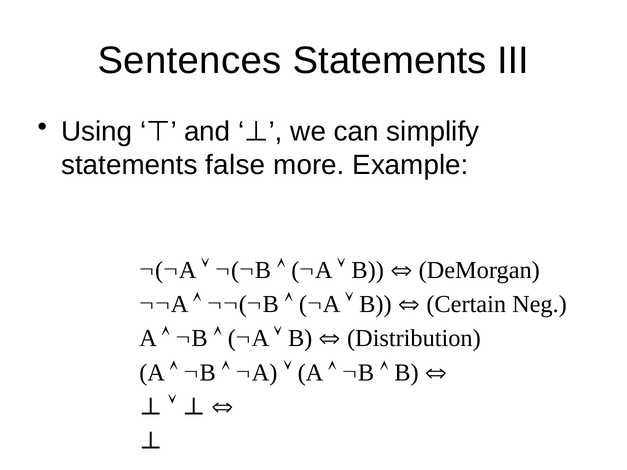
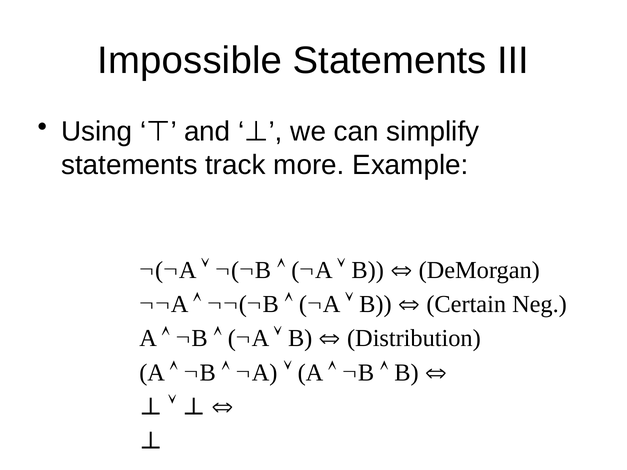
Sentences: Sentences -> Impossible (190, 61)
false: false -> track (235, 165)
